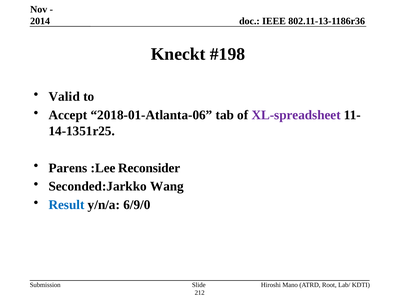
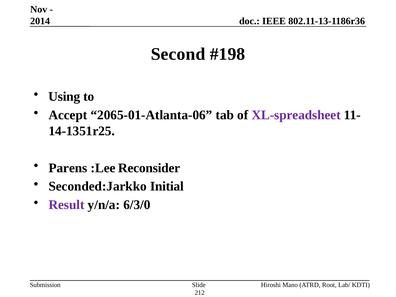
Kneckt: Kneckt -> Second (178, 54)
Valid: Valid -> Using (64, 97)
2018-01-Atlanta-06: 2018-01-Atlanta-06 -> 2065-01-Atlanta-06 (151, 115)
Wang: Wang -> Initial (167, 186)
Result colour: blue -> purple (66, 205)
6/9/0: 6/9/0 -> 6/3/0 (137, 205)
